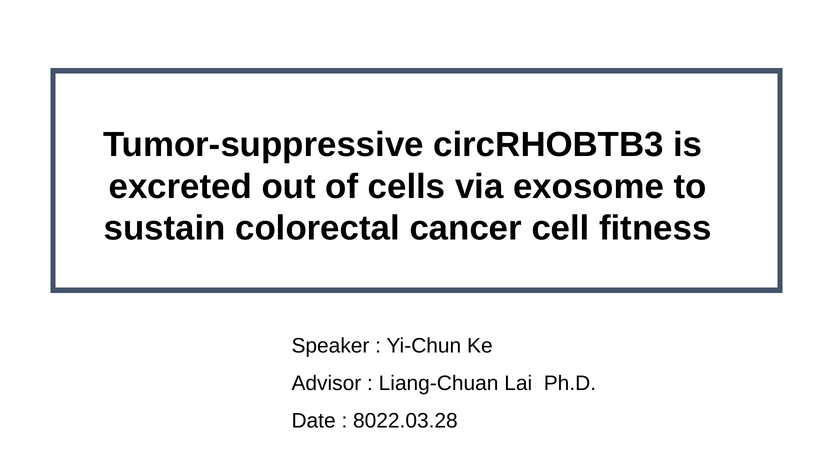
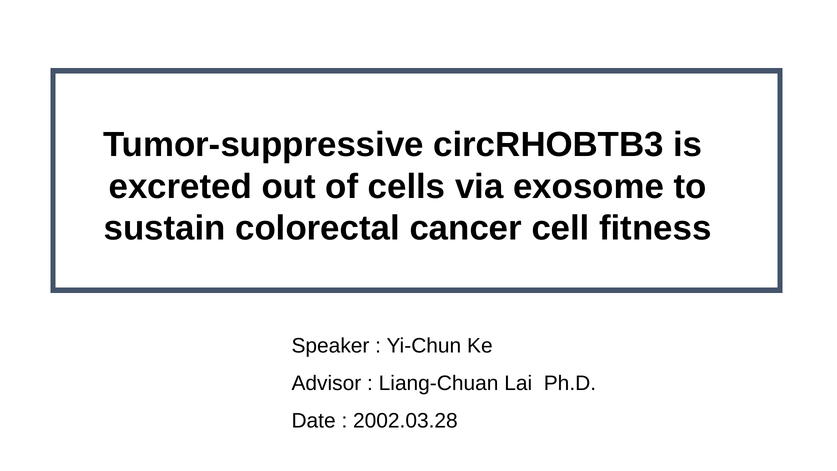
8022.03.28: 8022.03.28 -> 2002.03.28 (405, 421)
